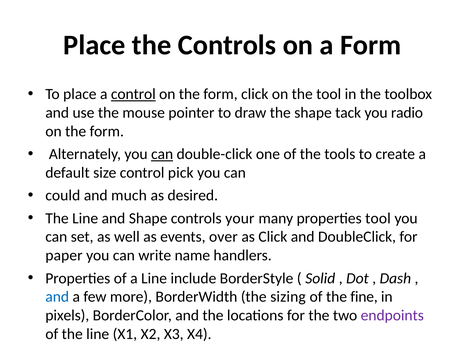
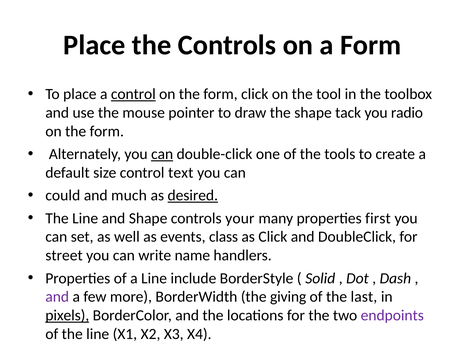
pick: pick -> text (181, 173)
desired underline: none -> present (193, 195)
properties tool: tool -> first (378, 218)
over: over -> class (224, 237)
paper: paper -> street (64, 255)
and colour: blue -> purple (57, 297)
sizing: sizing -> giving (288, 297)
fine: fine -> last (364, 297)
pixels underline: none -> present (67, 315)
